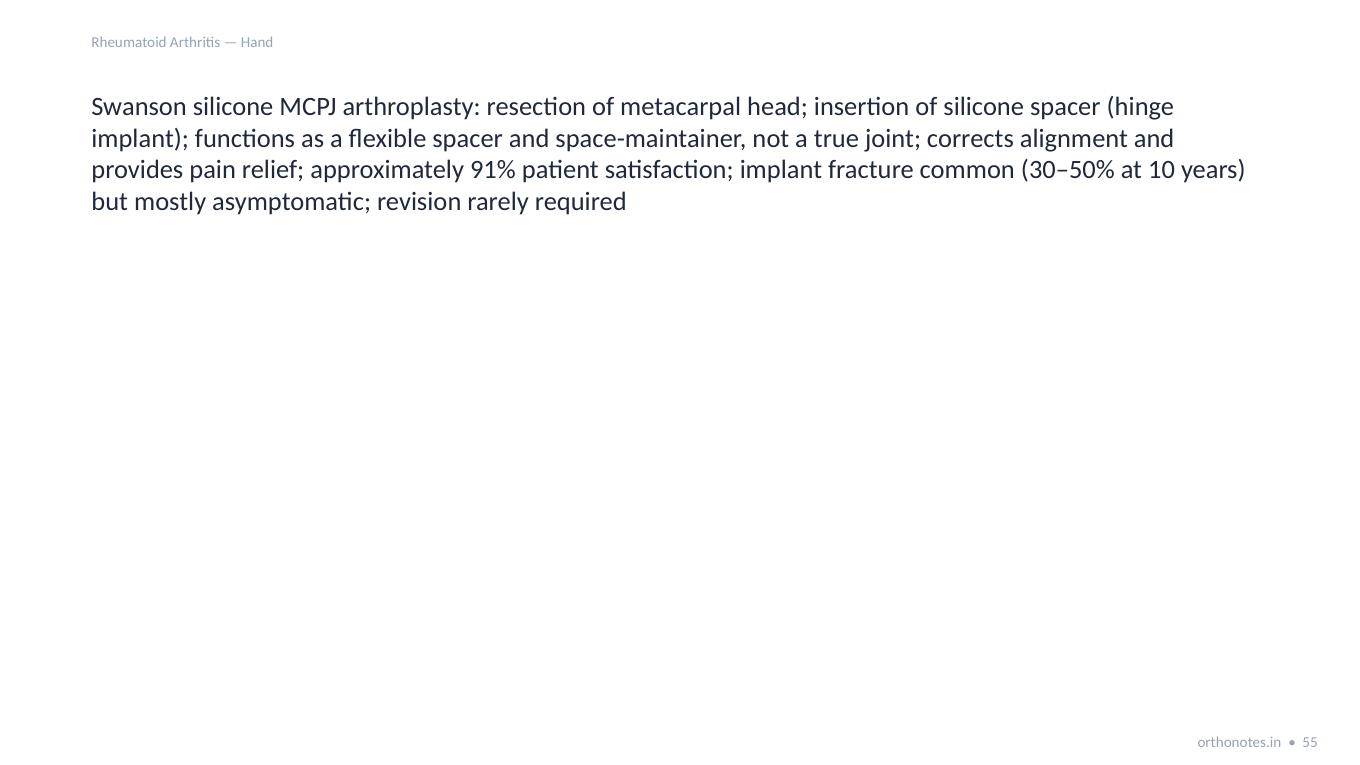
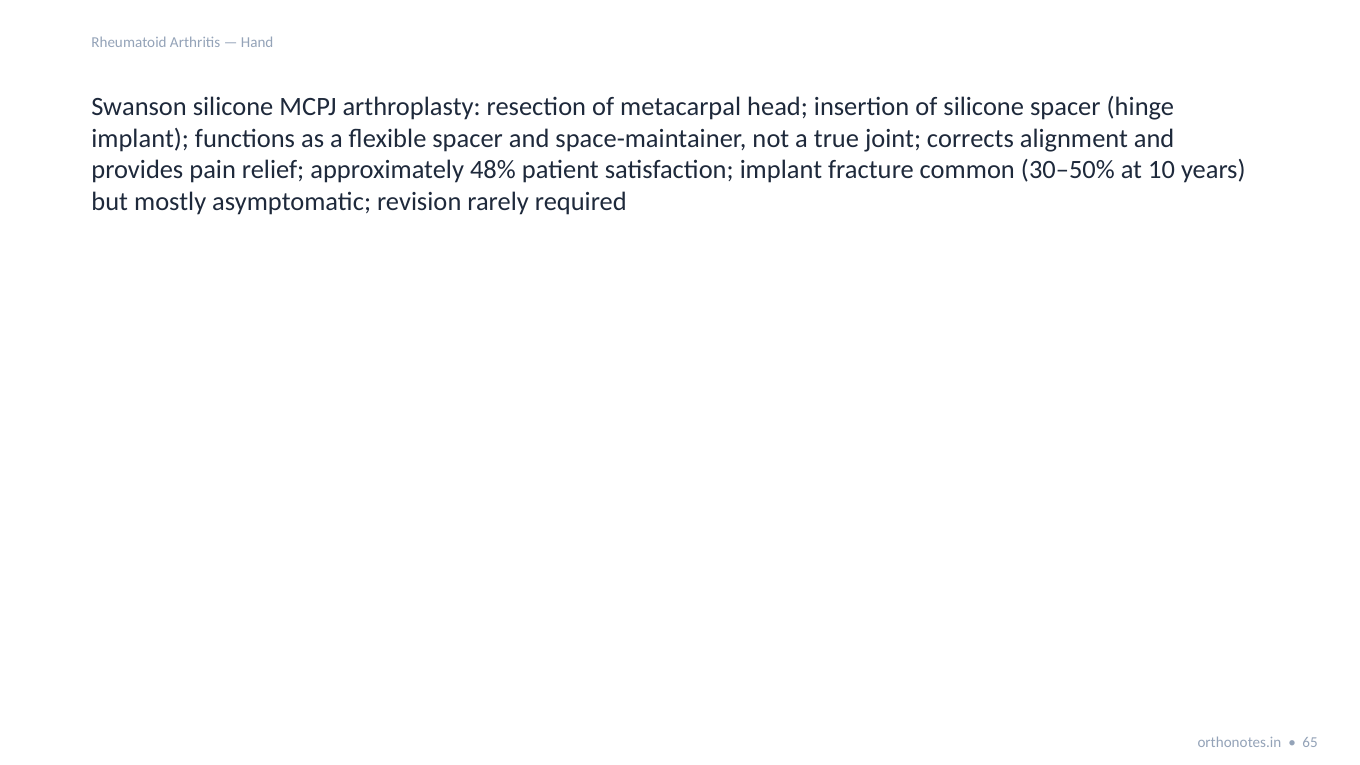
91%: 91% -> 48% (493, 170)
55: 55 -> 65 (1310, 742)
